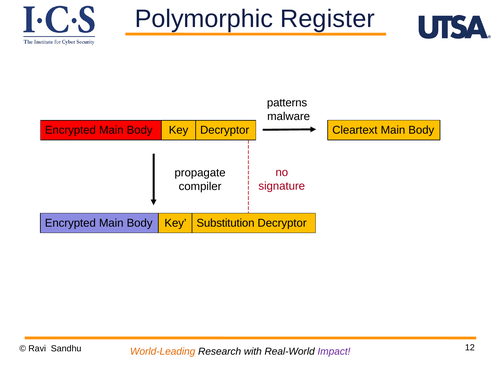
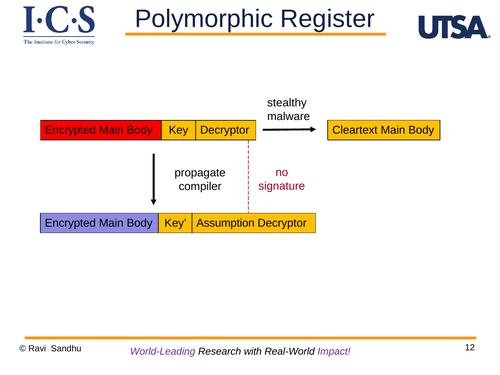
patterns: patterns -> stealthy (287, 103)
Substitution: Substitution -> Assumption (226, 223)
World-Leading colour: orange -> purple (163, 351)
